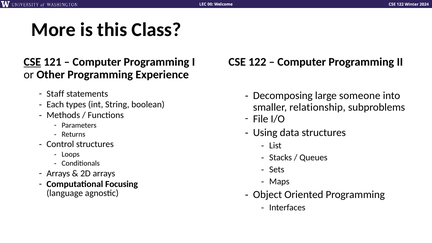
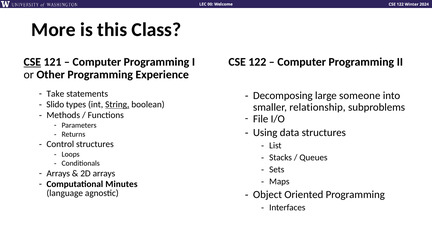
Staff: Staff -> Take (55, 94)
Each: Each -> Slido (55, 105)
String underline: none -> present (117, 105)
Focusing: Focusing -> Minutes (121, 184)
